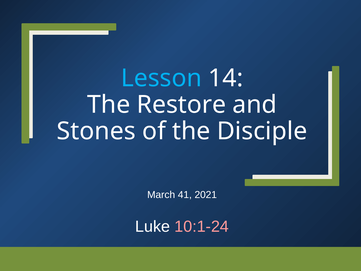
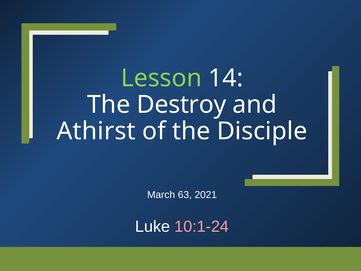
Lesson colour: light blue -> light green (161, 78)
Restore: Restore -> Destroy (181, 105)
Stones: Stones -> Athirst (96, 131)
41: 41 -> 63 (185, 195)
